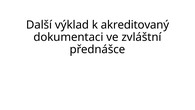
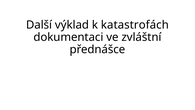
akreditovaný: akreditovaný -> katastrofách (135, 25)
